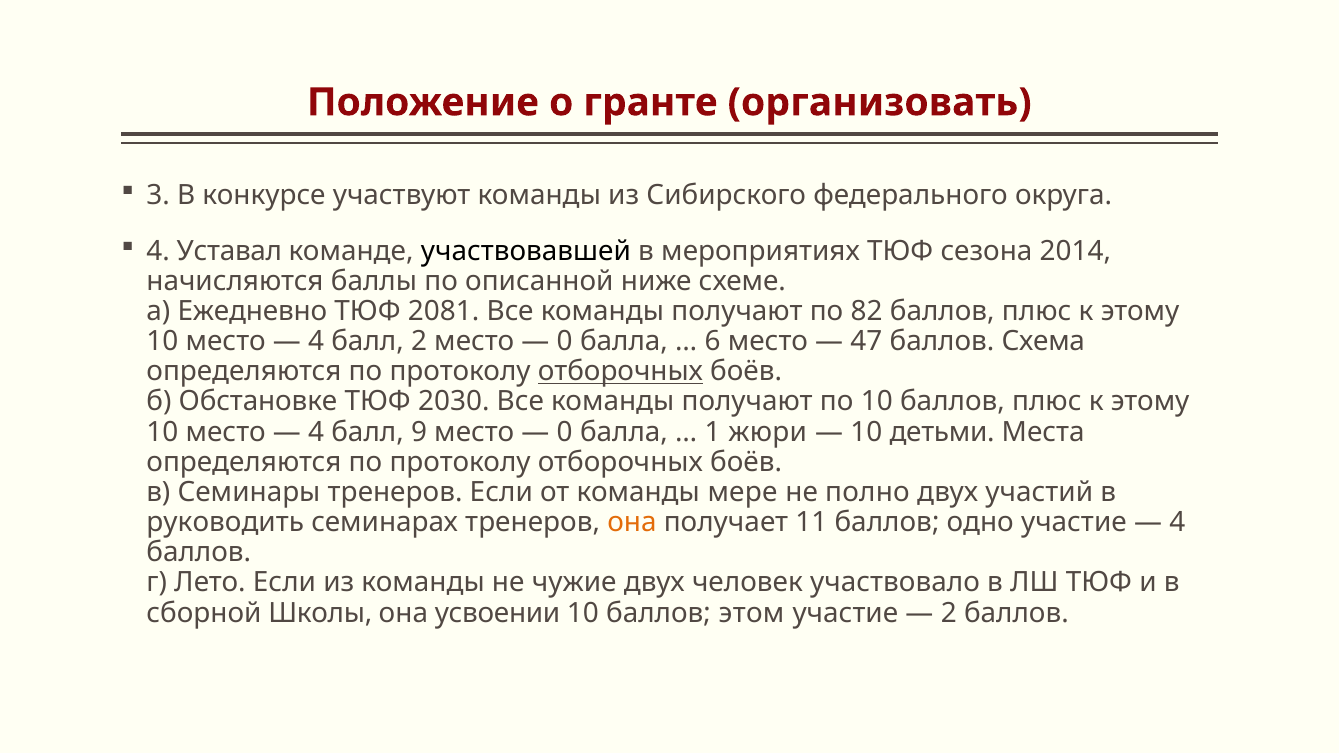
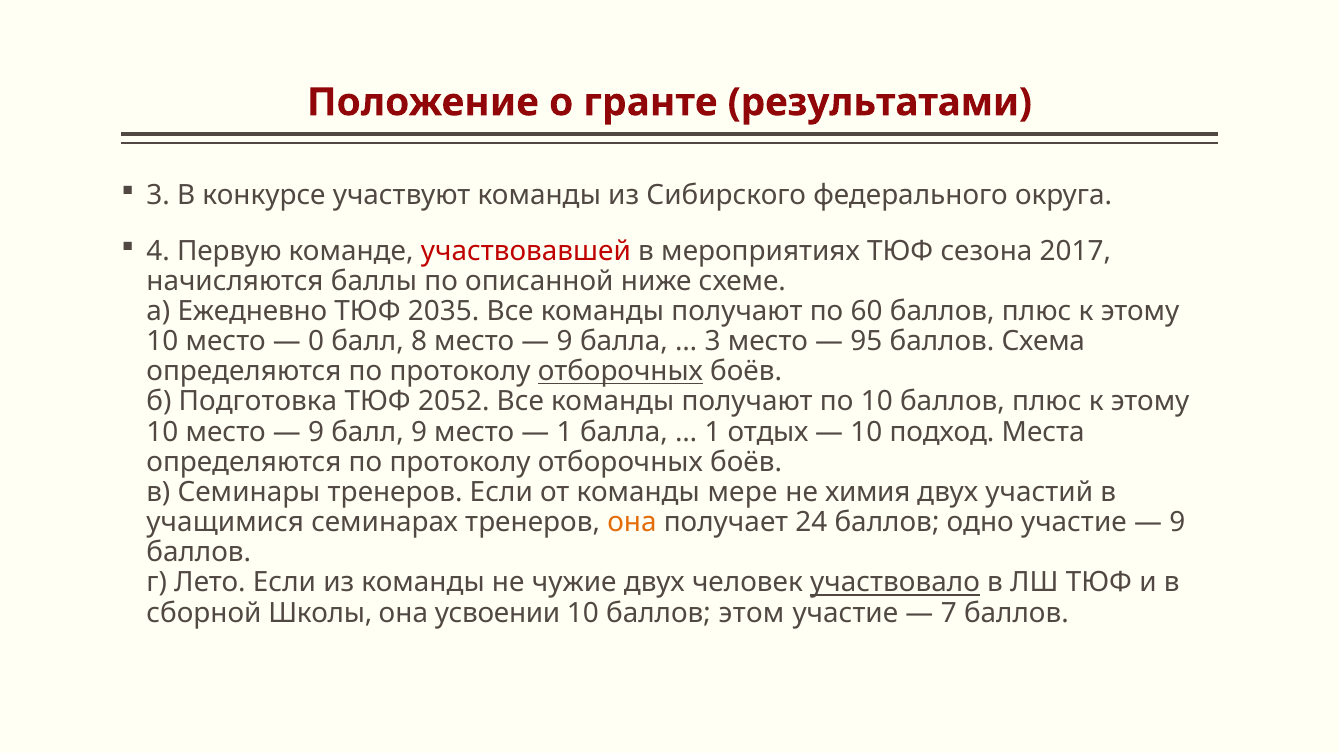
организовать: организовать -> результатами (880, 102)
Уставал: Уставал -> Первую (229, 251)
участвовавшей colour: black -> red (526, 251)
2014: 2014 -> 2017 (1075, 251)
2081: 2081 -> 2035 (444, 311)
82: 82 -> 60 (867, 311)
4: 4 -> 0 (316, 341)
балл 2: 2 -> 8 (419, 341)
0: 0 -> 9 (565, 341)
6: 6 -> 3 (713, 341)
47: 47 -> 95 (866, 341)
Обстановке: Обстановке -> Подготовка (258, 402)
2030: 2030 -> 2052 (454, 402)
4: 4 -> 9 (316, 432)
0: 0 -> 1 (565, 432)
жюри: жюри -> отдых (768, 432)
детьми: детьми -> подход (942, 432)
полно: полно -> химия (868, 492)
руководить: руководить -> учащимися (225, 522)
11: 11 -> 24 (811, 522)
4: 4 -> 9 (1177, 522)
участвовало underline: none -> present (895, 583)
2: 2 -> 7 (949, 613)
